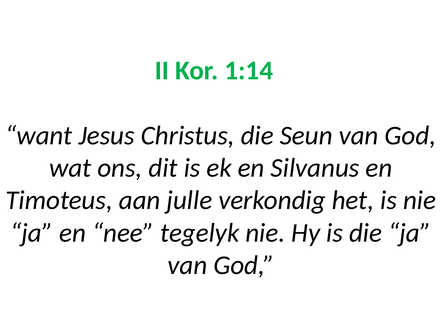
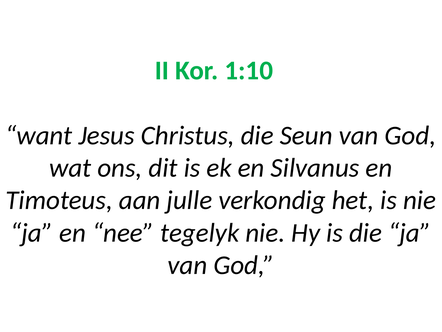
1:14: 1:14 -> 1:10 (249, 70)
